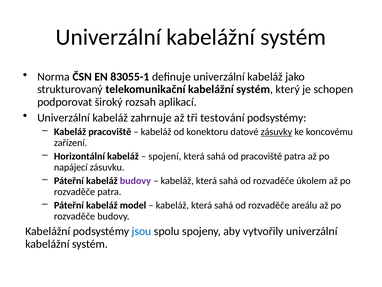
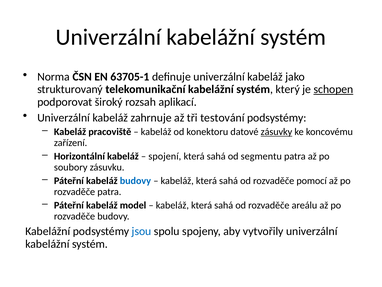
83055-1: 83055-1 -> 63705-1 (130, 77)
schopen underline: none -> present (333, 89)
od pracoviště: pracoviště -> segmentu (261, 156)
napájecí: napájecí -> soubory (71, 167)
budovy colour: purple -> blue (135, 181)
úkolem: úkolem -> pomocí (312, 181)
